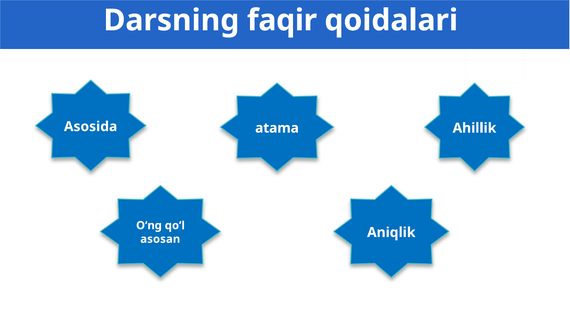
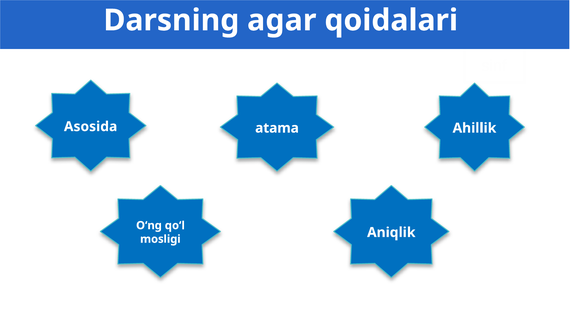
faqir: faqir -> agar (282, 20)
asosan: asosan -> mosligi (160, 239)
